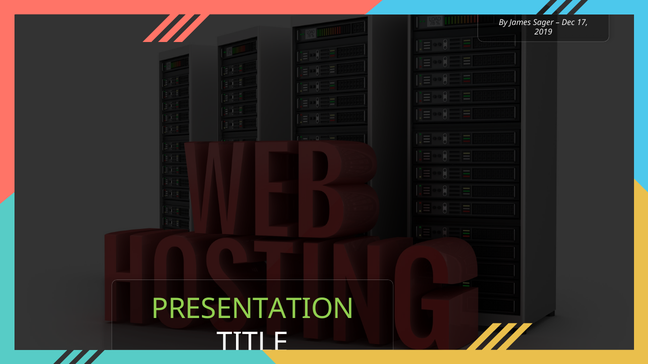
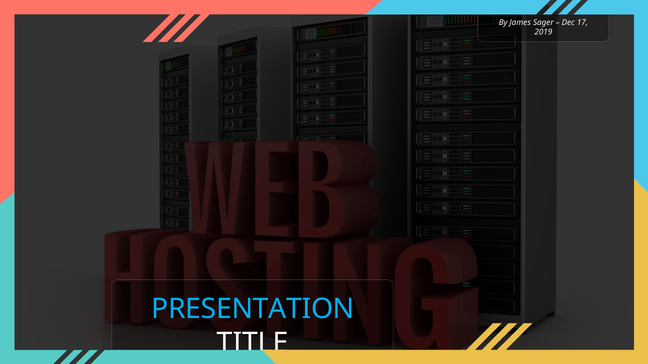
PRESENTATION colour: light green -> light blue (253, 309)
